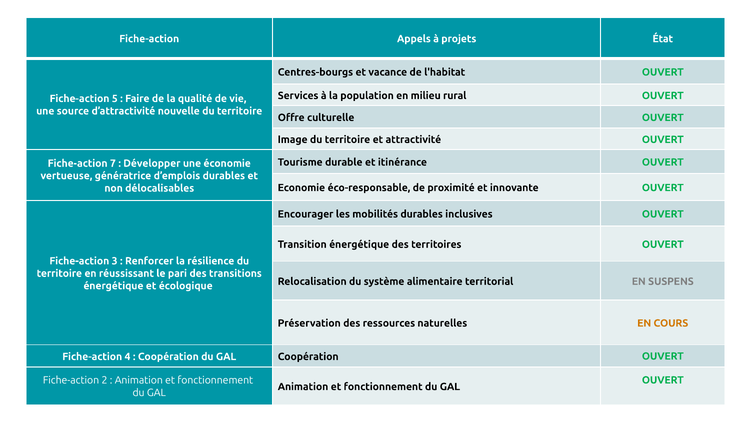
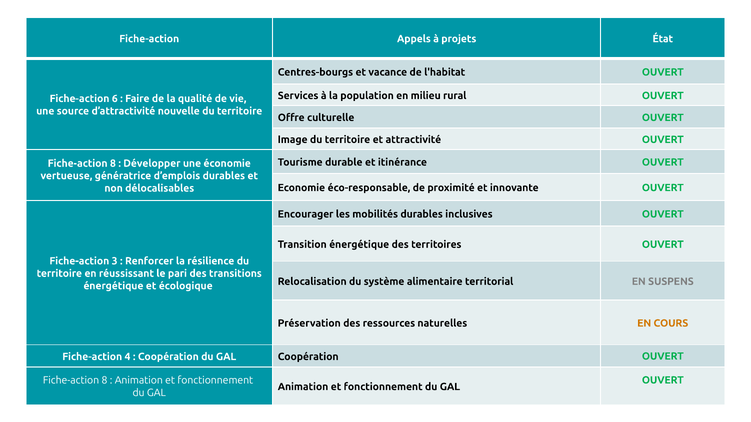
5: 5 -> 6 (115, 99)
7: 7 -> 8 (113, 163)
2: 2 -> 8 (104, 381)
